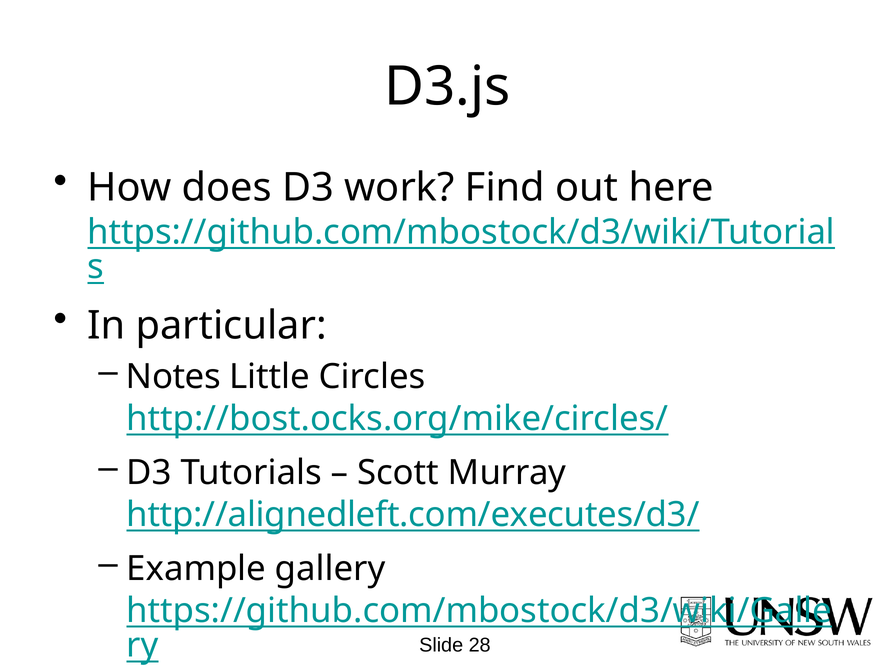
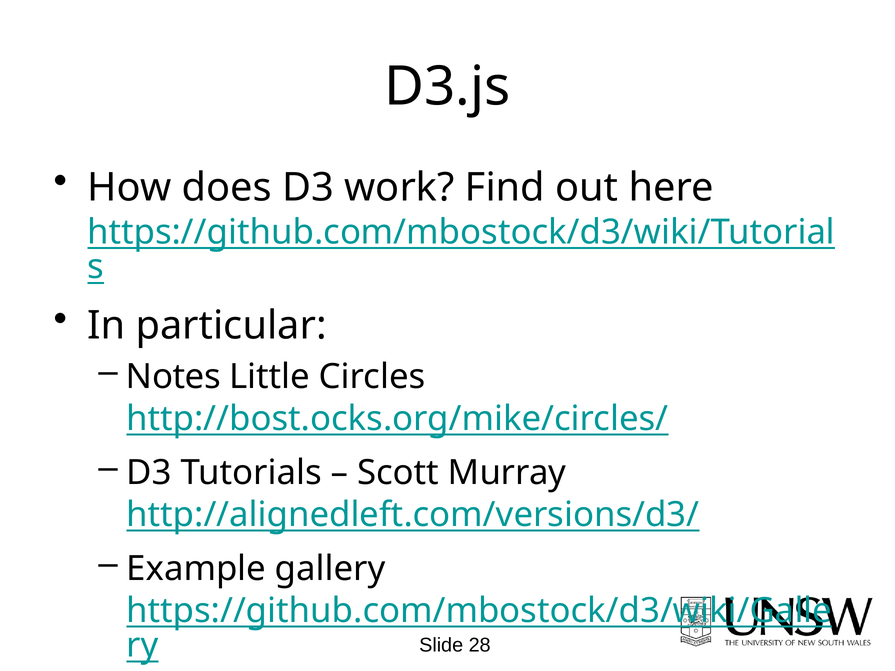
http://alignedleft.com/executes/d3/: http://alignedleft.com/executes/d3/ -> http://alignedleft.com/versions/d3/ (413, 515)
